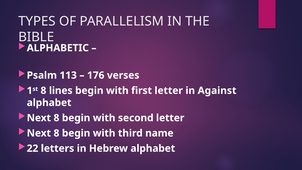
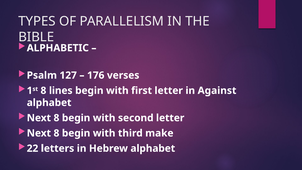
113: 113 -> 127 (68, 75)
name: name -> make (159, 133)
